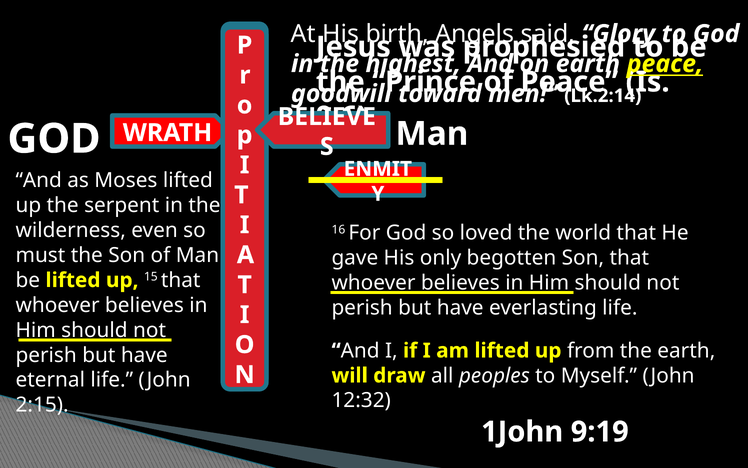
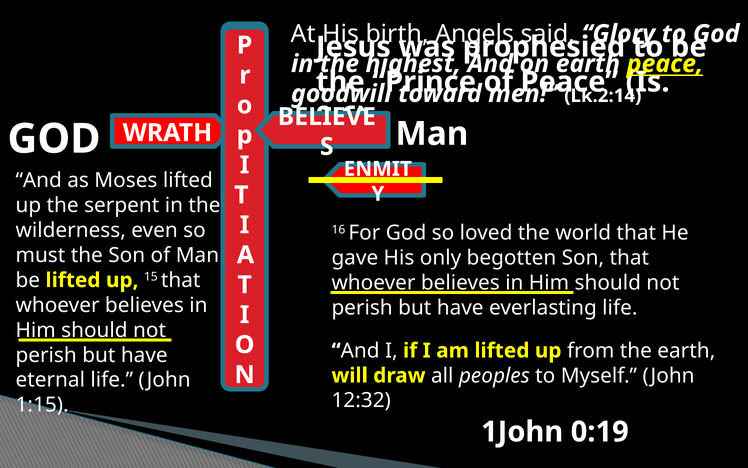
2:15: 2:15 -> 1:15 (42, 405)
9:19: 9:19 -> 0:19 (600, 431)
